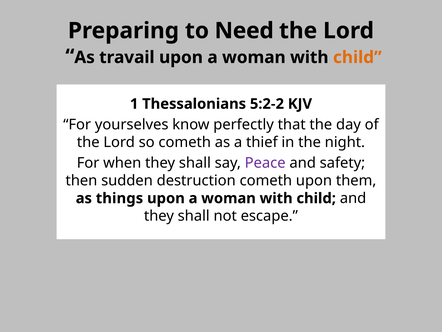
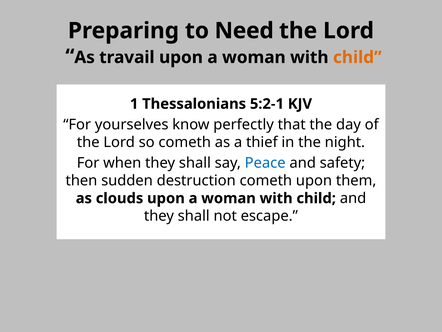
5:2-2: 5:2-2 -> 5:2-1 (267, 104)
Peace colour: purple -> blue (265, 163)
things: things -> clouds (120, 198)
